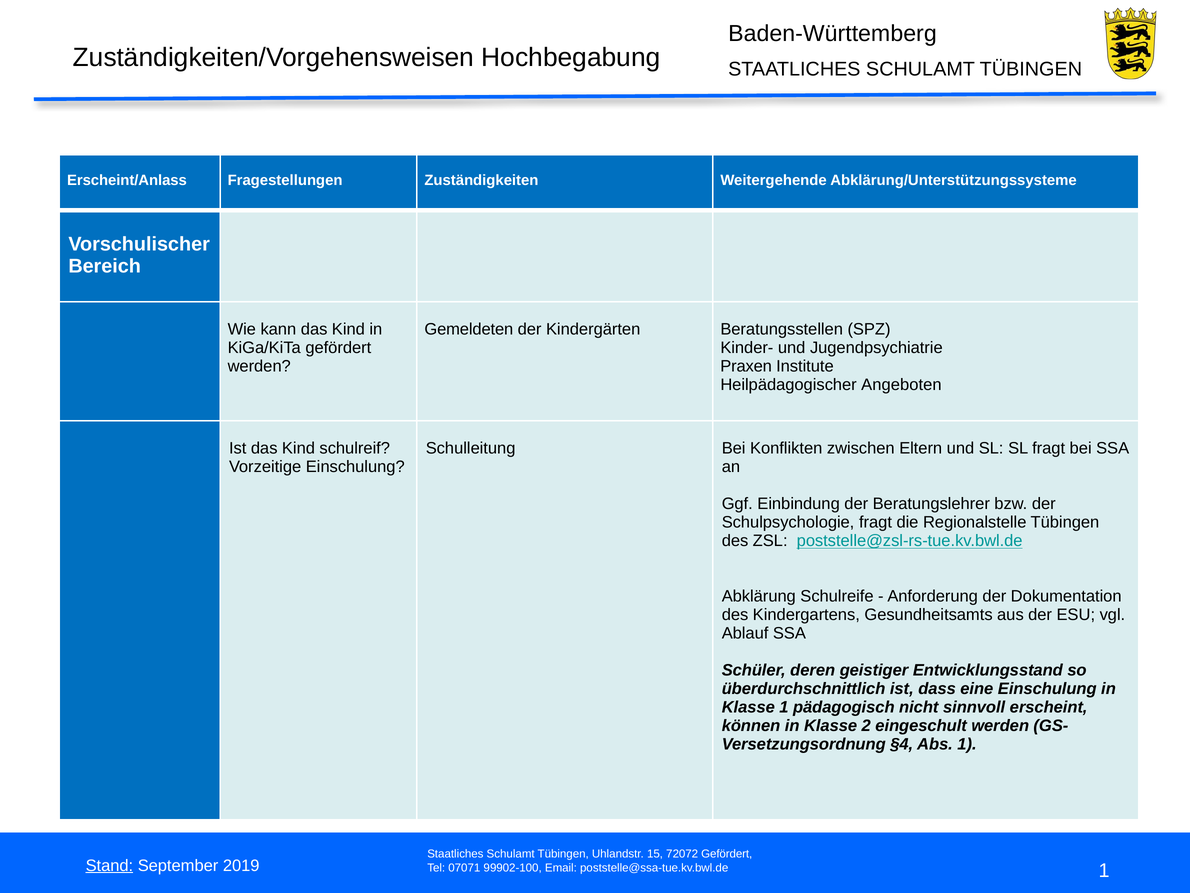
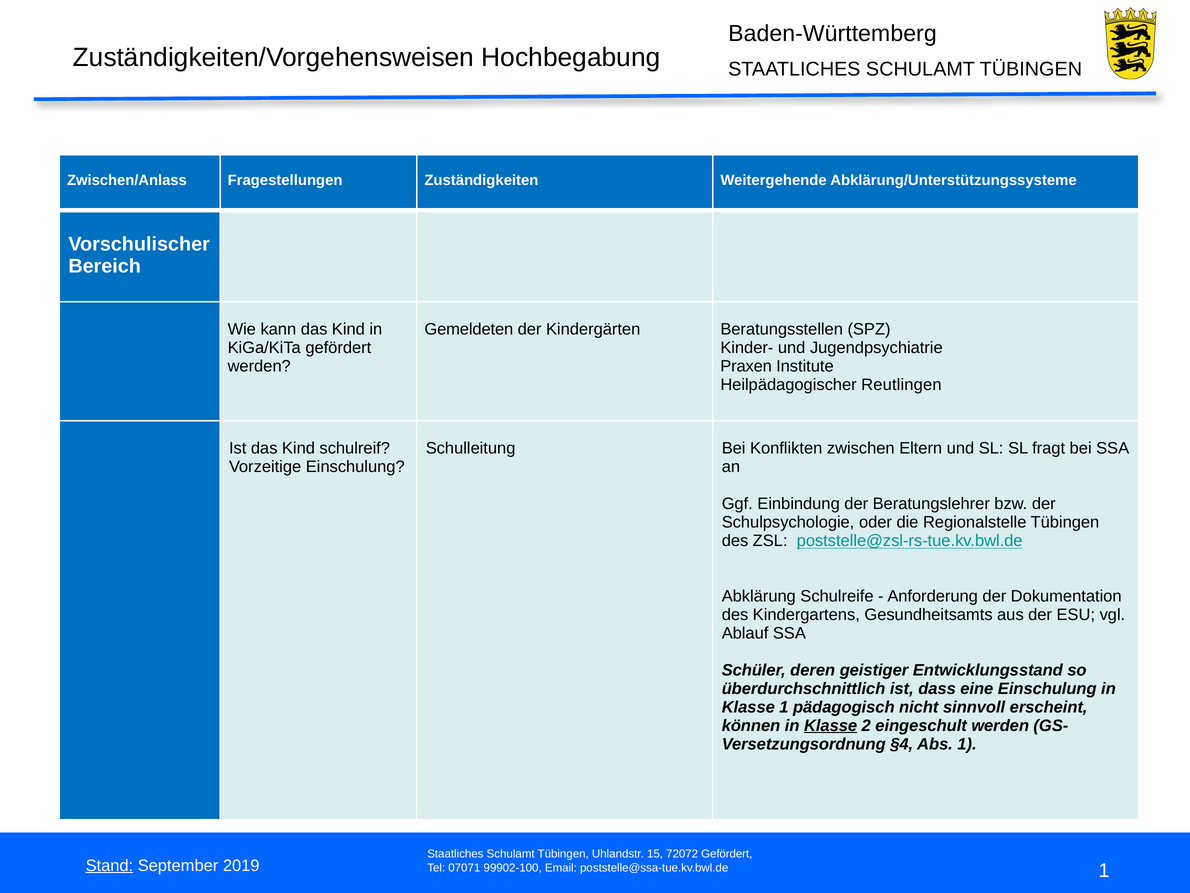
Erscheint/Anlass: Erscheint/Anlass -> Zwischen/Anlass (127, 180)
Angeboten: Angeboten -> Reutlingen (901, 385)
Schulpsychologie fragt: fragt -> oder (875, 522)
Klasse underline: none -> present (831, 725)
